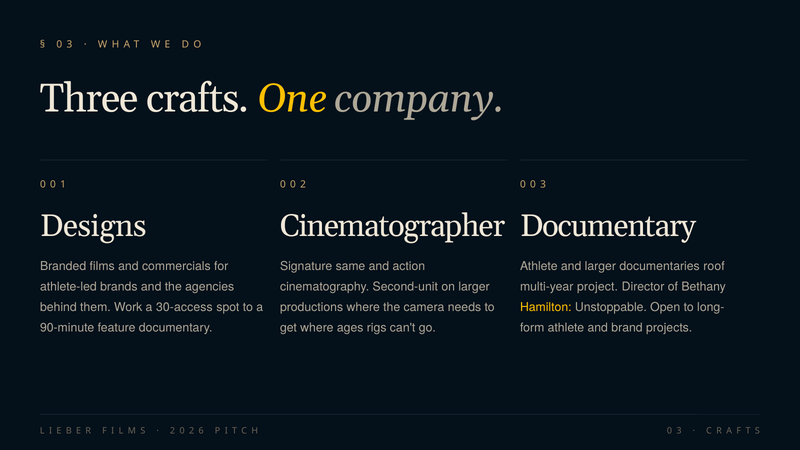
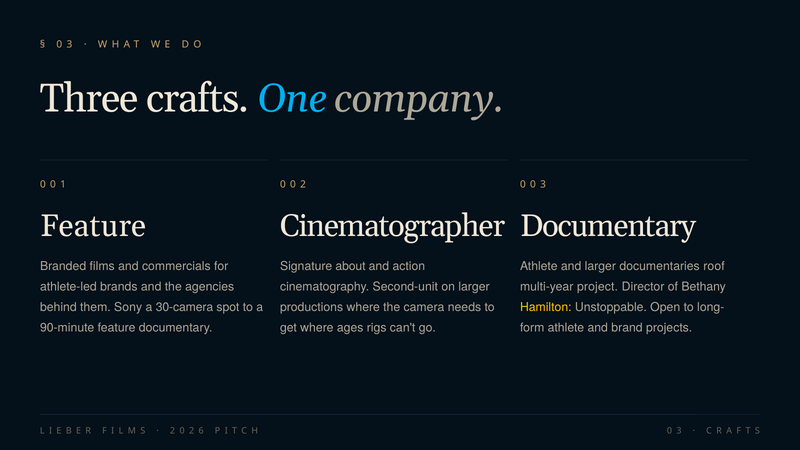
One colour: yellow -> light blue (292, 99)
Designs: Designs -> Feature (93, 226)
same: same -> about (350, 266)
Work: Work -> Sony (128, 307)
30-access: 30-access -> 30-camera (184, 307)
